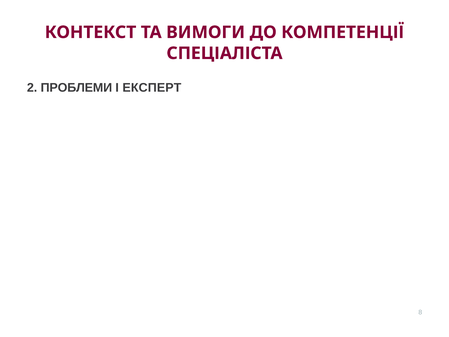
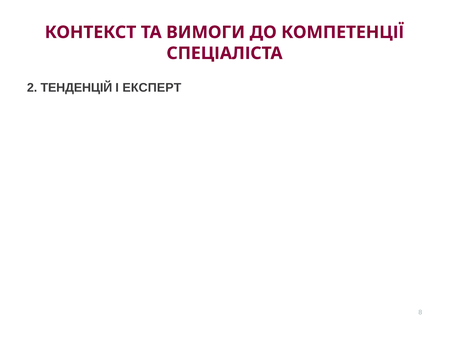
ПРОБЛЕМИ: ПРОБЛЕМИ -> ТЕНДЕНЦІЙ (76, 87)
